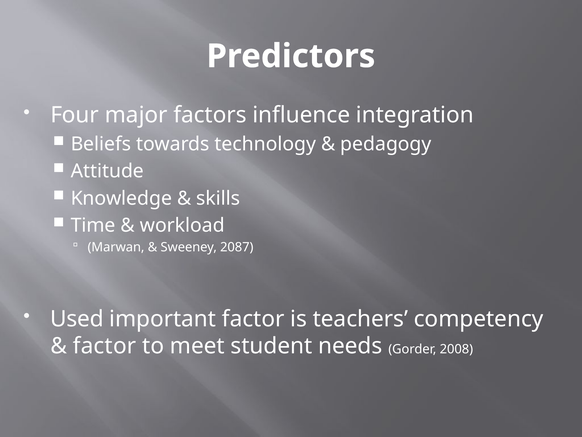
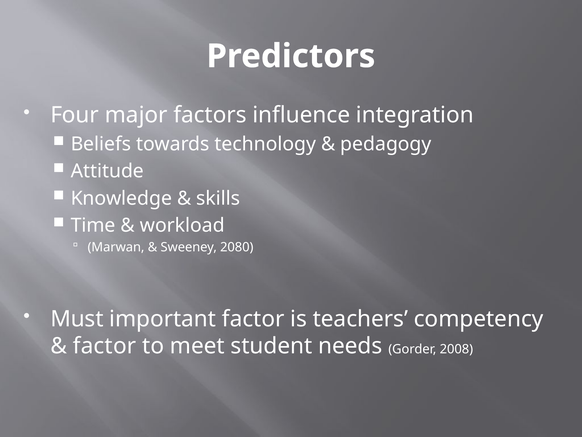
2087: 2087 -> 2080 (237, 247)
Used: Used -> Must (77, 319)
